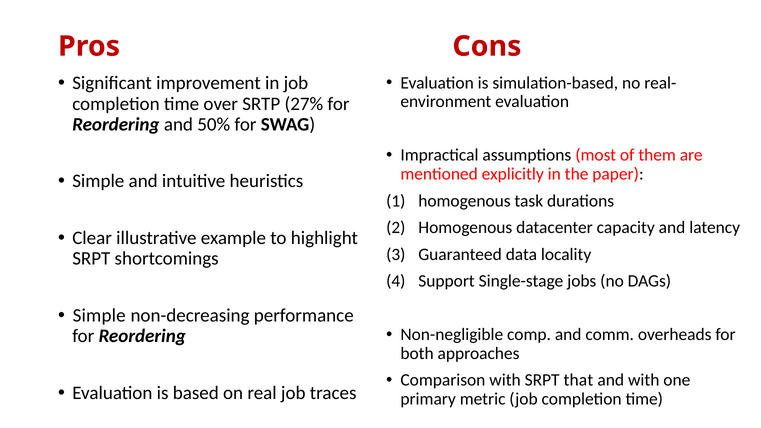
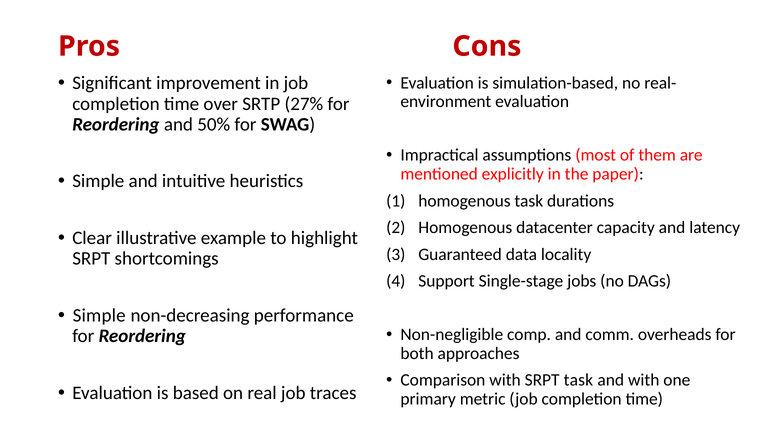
SRPT that: that -> task (578, 380)
